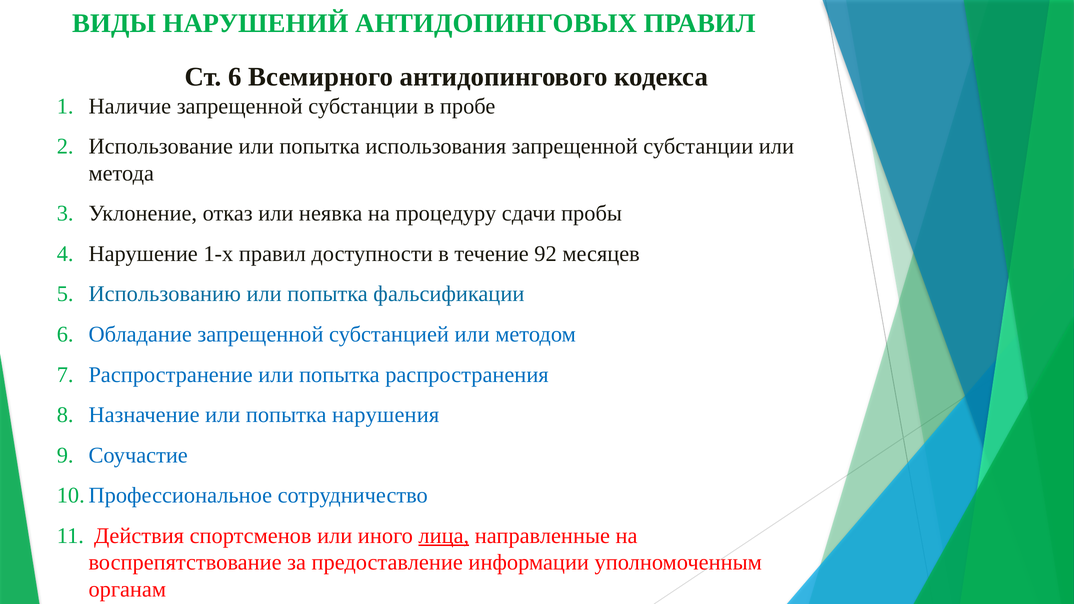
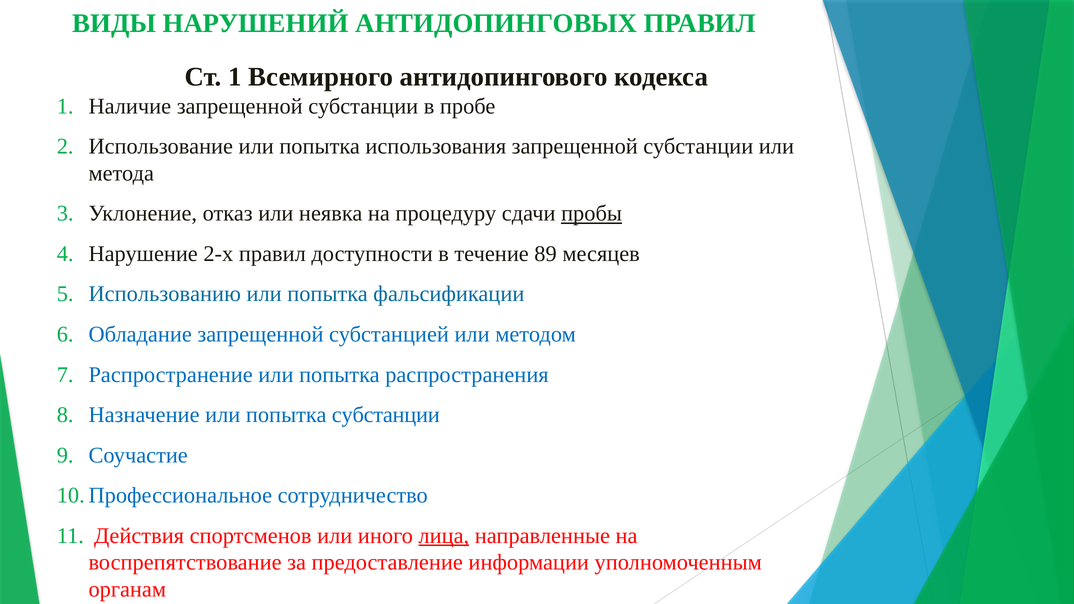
Ст 6: 6 -> 1 (235, 77)
пробы underline: none -> present (592, 214)
1-х: 1-х -> 2-х (218, 254)
92: 92 -> 89 (546, 254)
попытка нарушения: нарушения -> субстанции (386, 415)
